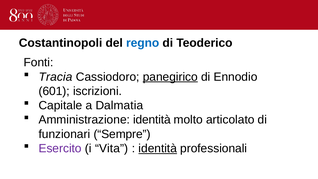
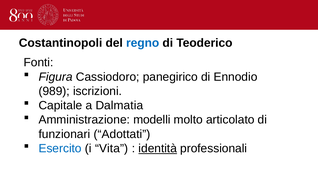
Tracia: Tracia -> Figura (56, 77)
panegirico underline: present -> none (170, 77)
601: 601 -> 989 (54, 91)
Amministrazione identità: identità -> modelli (152, 120)
Sempre: Sempre -> Adottati (122, 134)
Esercito colour: purple -> blue (60, 148)
